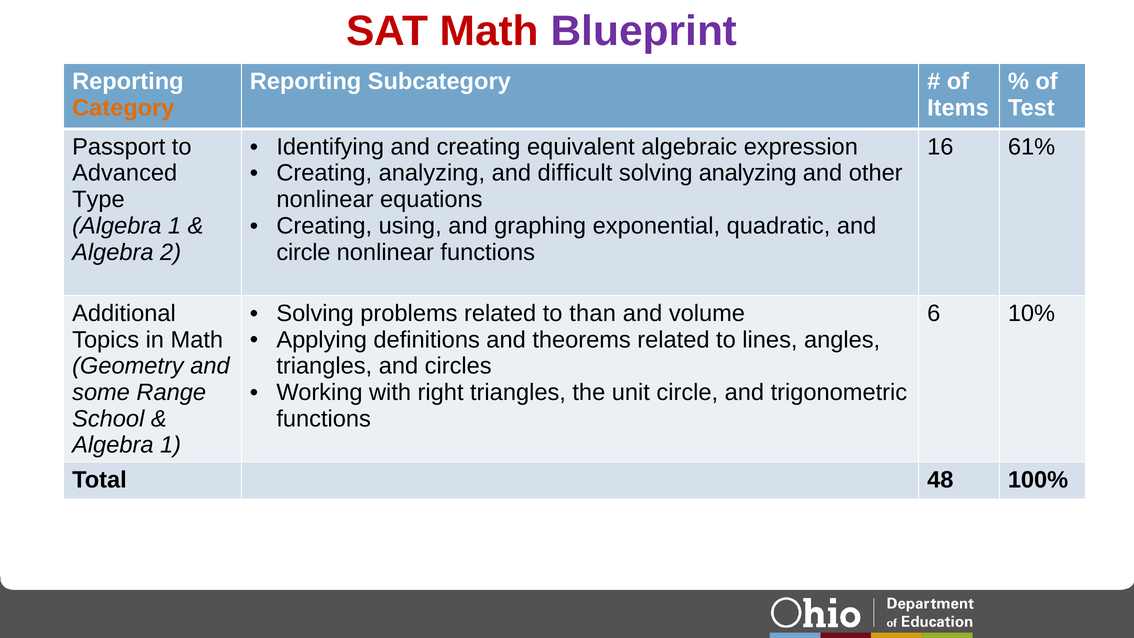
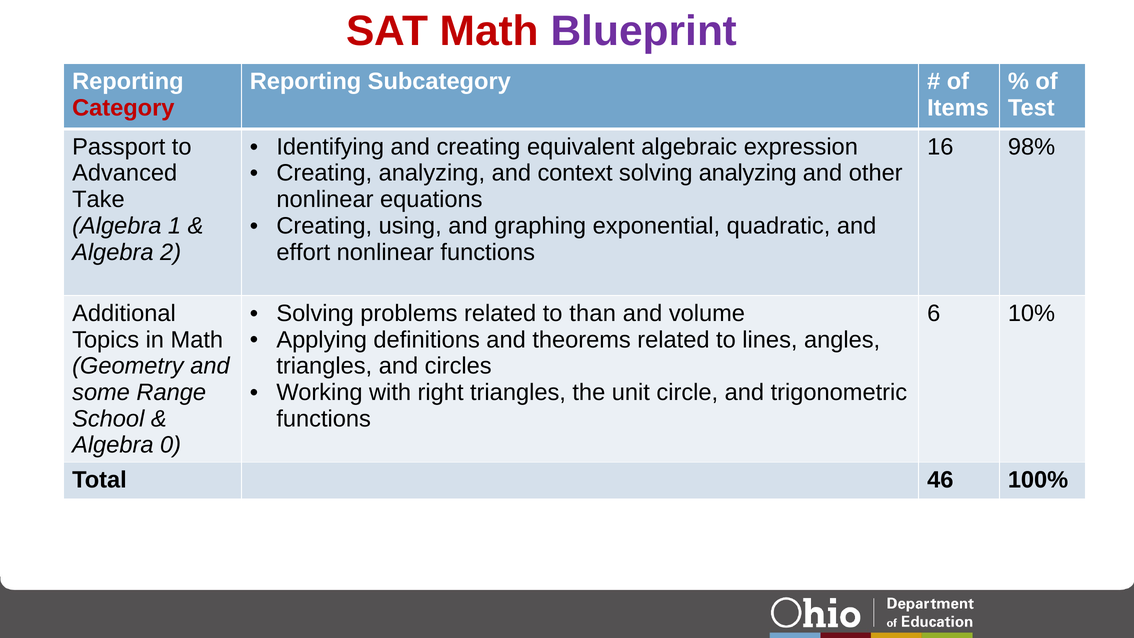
Category colour: orange -> red (123, 108)
61%: 61% -> 98% (1032, 147)
difficult: difficult -> context (575, 173)
Type: Type -> Take (98, 199)
circle: circle -> effort (303, 252)
1: 1 -> 0 (171, 445)
48: 48 -> 46 (940, 480)
